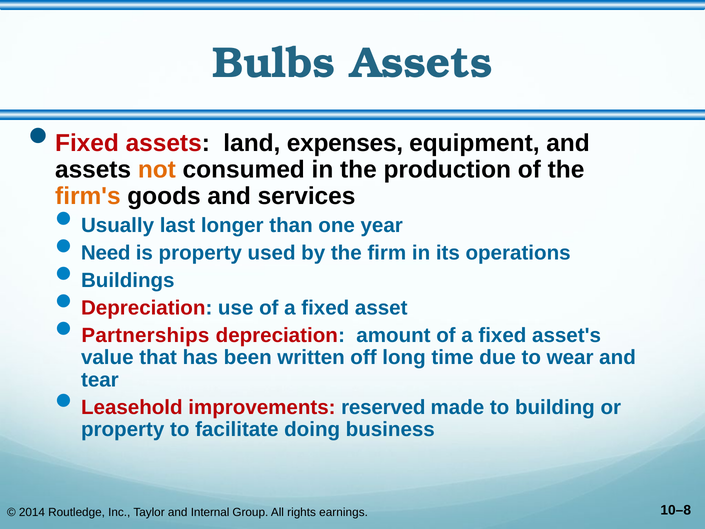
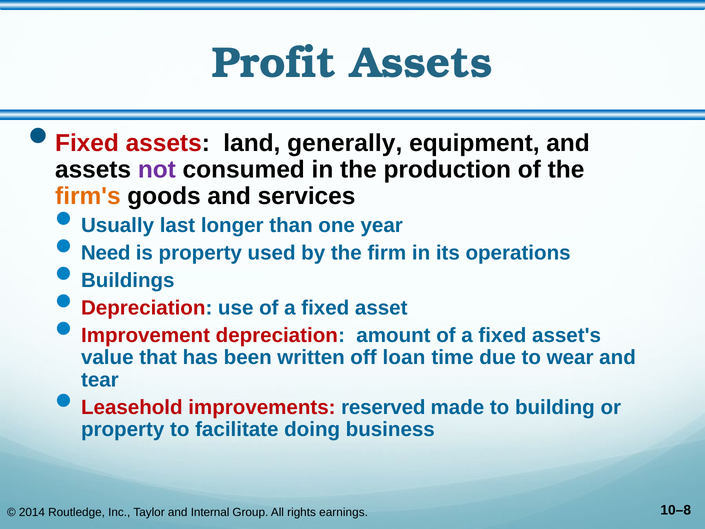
Bulbs: Bulbs -> Profit (274, 63)
expenses: expenses -> generally (345, 143)
not colour: orange -> purple (157, 170)
Partnerships: Partnerships -> Improvement (146, 335)
long: long -> loan (404, 357)
